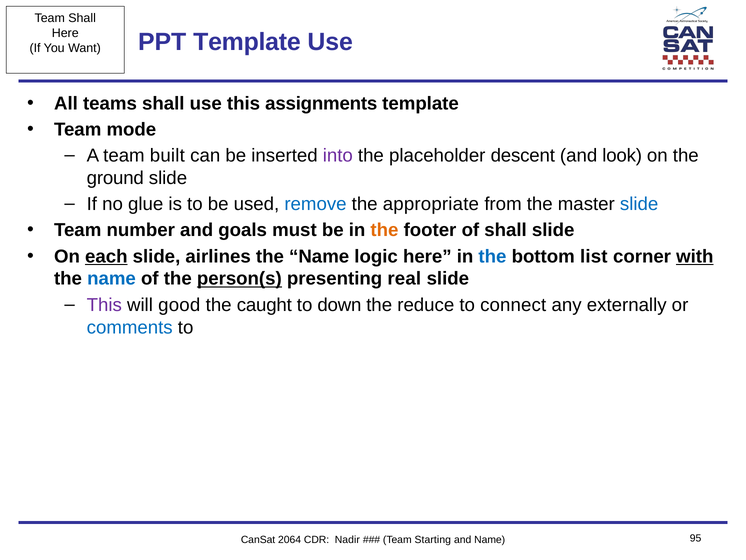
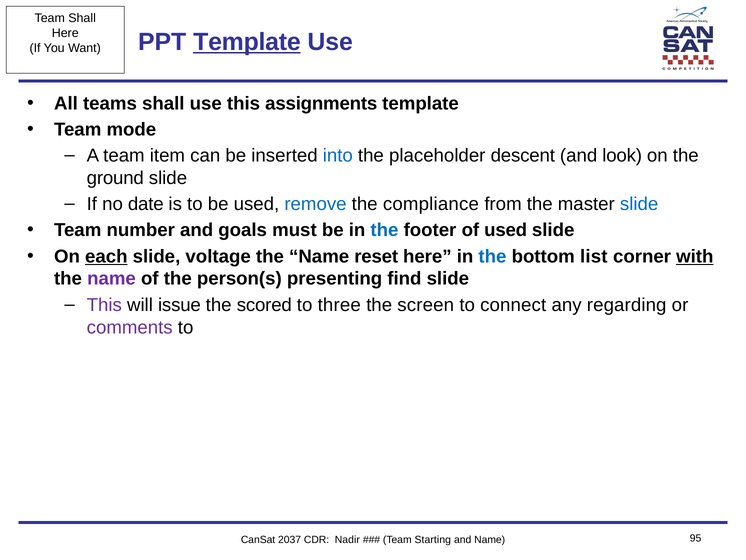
Template underline: none -> present (247, 42)
built: built -> item (167, 155)
into colour: purple -> blue (338, 155)
glue: glue -> date (146, 204)
appropriate: appropriate -> compliance (431, 204)
the colour: orange -> blue (384, 230)
of shall: shall -> used (506, 230)
airlines: airlines -> voltage (218, 256)
logic: logic -> reset (376, 256)
name colour: blue -> purple (111, 279)
person(s underline: present -> none (239, 279)
real: real -> find (404, 279)
good: good -> issue (179, 305)
caught: caught -> scored (264, 305)
down: down -> three (339, 305)
reduce: reduce -> screen (426, 305)
externally: externally -> regarding (627, 305)
comments colour: blue -> purple (130, 327)
2064: 2064 -> 2037 (290, 539)
